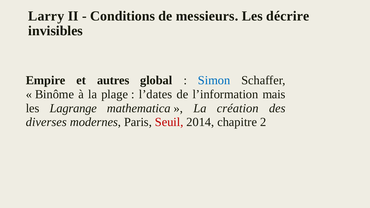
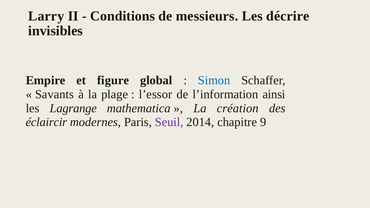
autres: autres -> figure (113, 80)
Binôme: Binôme -> Savants (54, 94)
l’dates: l’dates -> l’essor (155, 94)
mais: mais -> ainsi (274, 94)
diverses: diverses -> éclaircir (46, 122)
Seuil colour: red -> purple (169, 122)
2: 2 -> 9 (263, 122)
